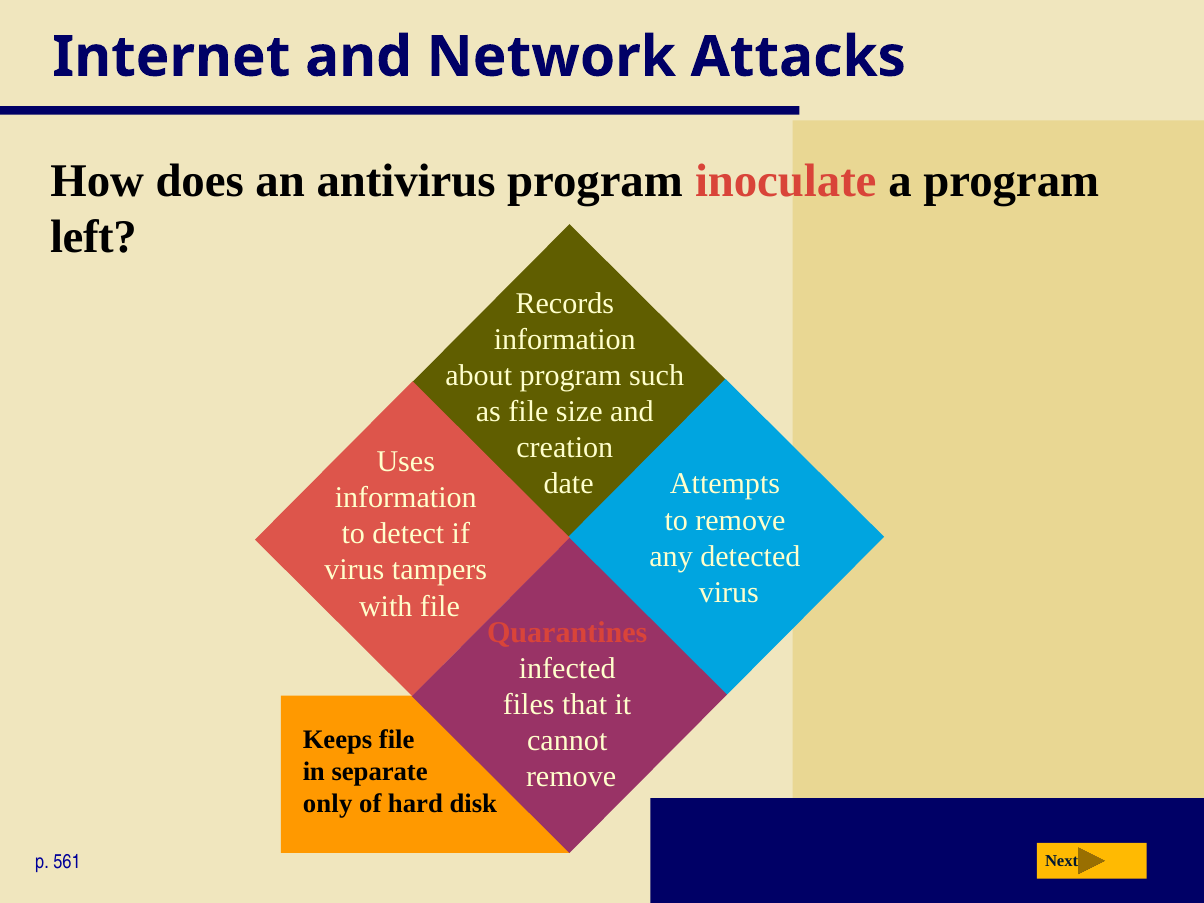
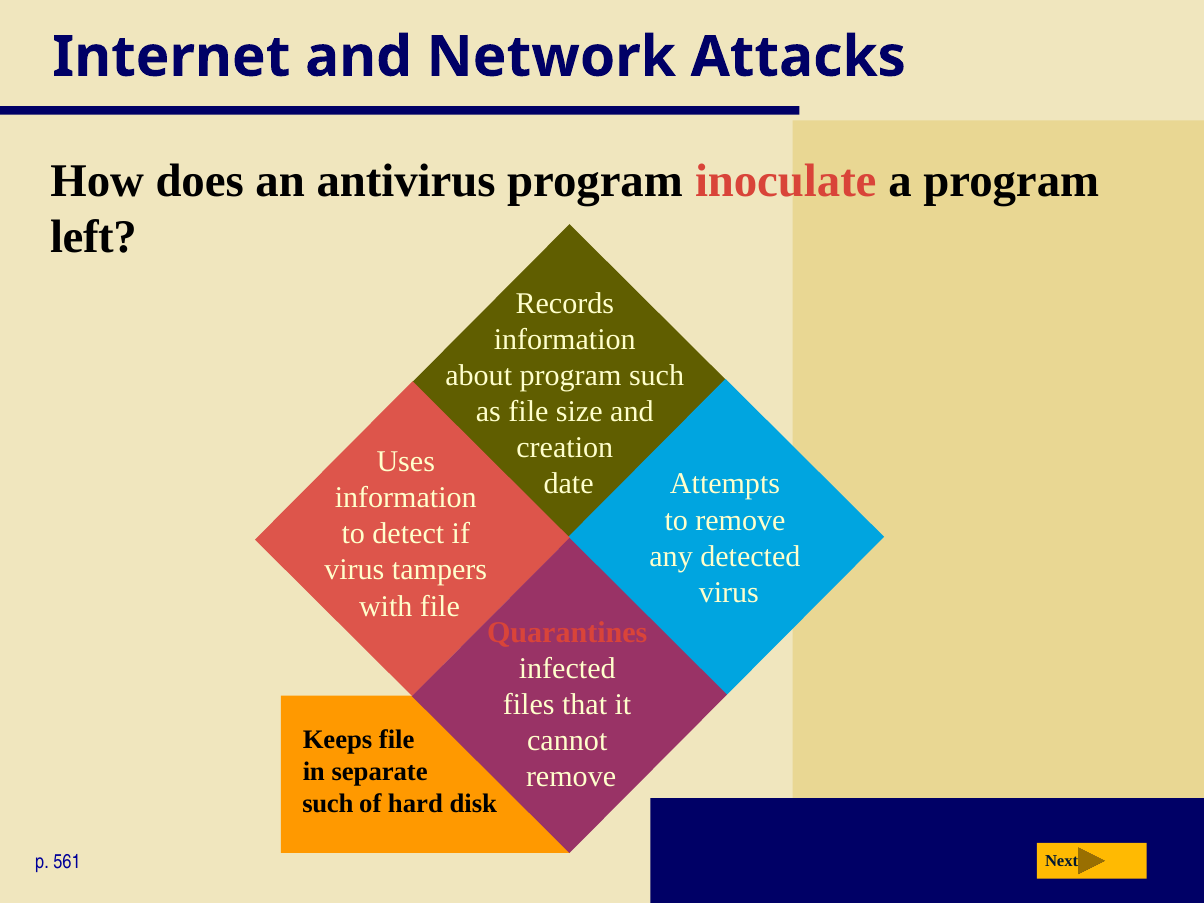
only: only -> such (328, 804)
